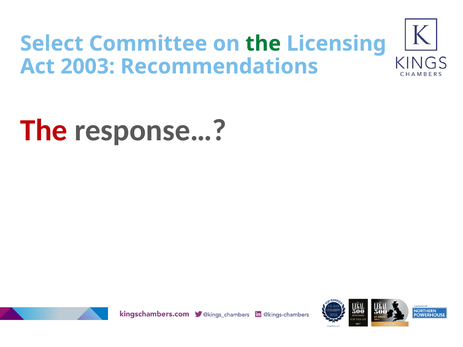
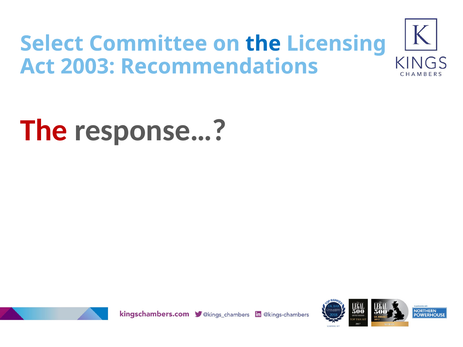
the colour: green -> blue (263, 44)
